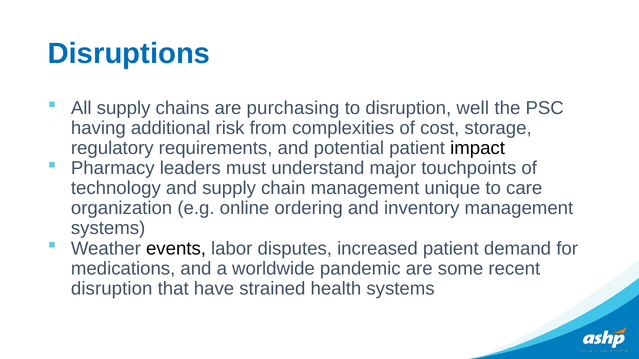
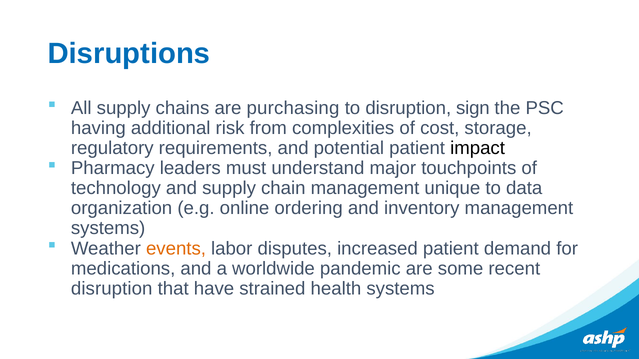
well: well -> sign (473, 108)
care: care -> data (524, 188)
events colour: black -> orange (176, 249)
